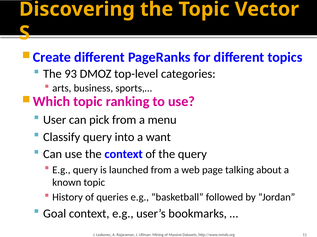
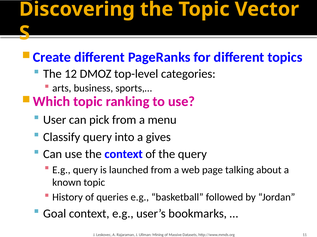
93: 93 -> 12 (71, 74)
want: want -> gives (158, 137)
